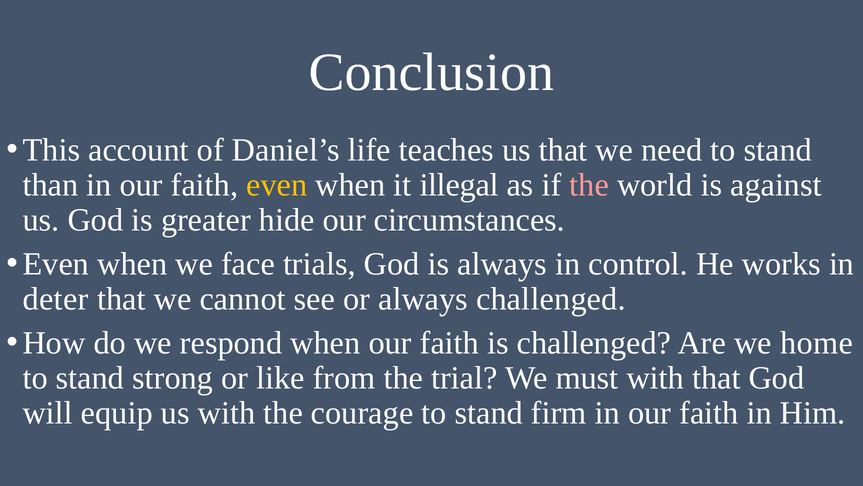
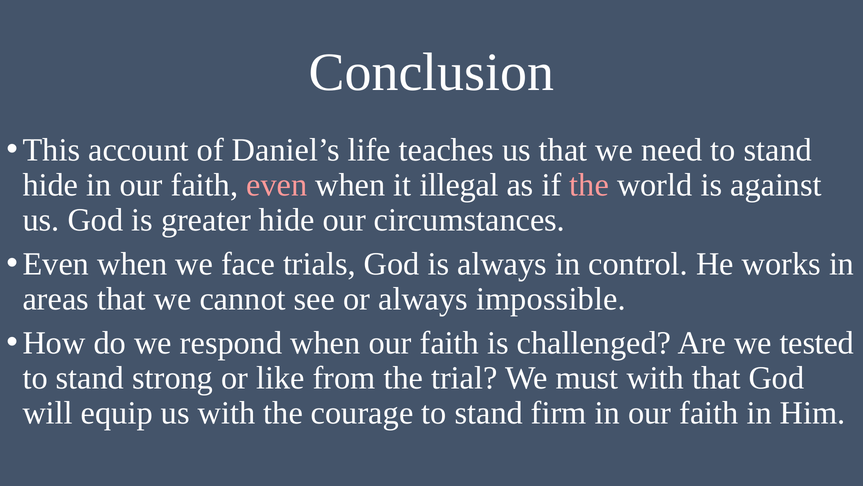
than: than -> hide (50, 185)
even colour: yellow -> pink (277, 185)
deter: deter -> areas (56, 299)
always challenged: challenged -> impossible (551, 299)
home: home -> tested (817, 343)
